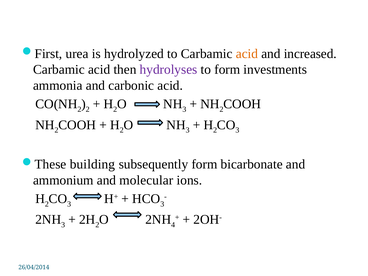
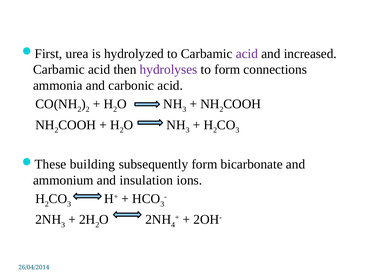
acid colour: orange -> purple (247, 54)
investments: investments -> connections (275, 70)
molecular: molecular -> insulation (146, 180)
